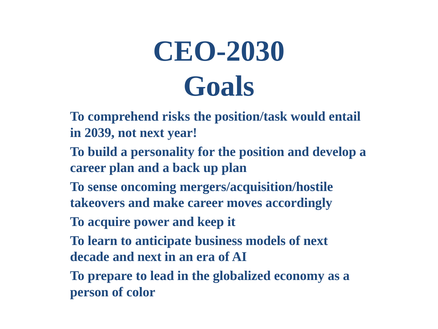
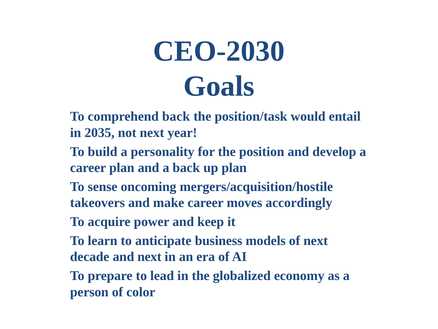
comprehend risks: risks -> back (176, 116)
2039: 2039 -> 2035 (100, 132)
